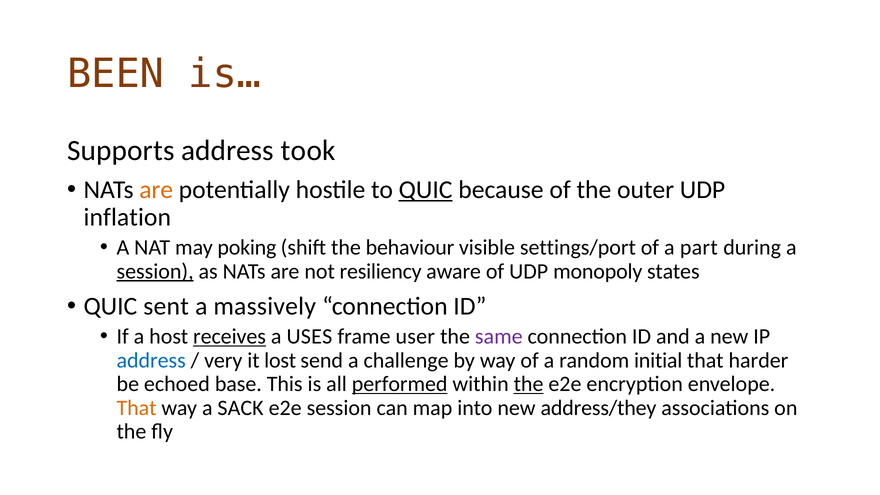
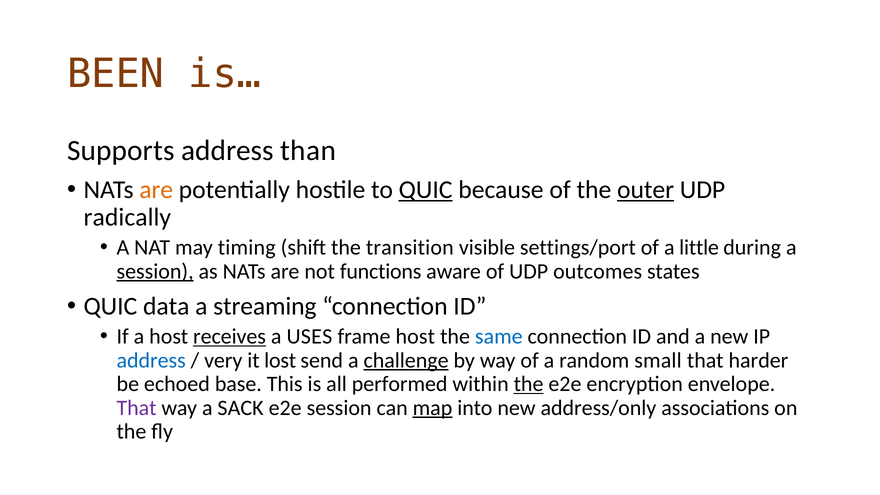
took: took -> than (308, 151)
outer underline: none -> present (646, 190)
inflation: inflation -> radically (127, 217)
poking: poking -> timing (247, 248)
behaviour: behaviour -> transition (410, 248)
part: part -> little (699, 248)
resiliency: resiliency -> functions (381, 271)
monopoly: monopoly -> outcomes (598, 271)
sent: sent -> data (166, 306)
massively: massively -> streaming (265, 306)
frame user: user -> host (415, 337)
same colour: purple -> blue (499, 337)
challenge underline: none -> present (406, 360)
initial: initial -> small (658, 360)
performed underline: present -> none (400, 384)
That colour: orange -> purple (137, 408)
map underline: none -> present (433, 408)
address/they: address/they -> address/only (598, 408)
